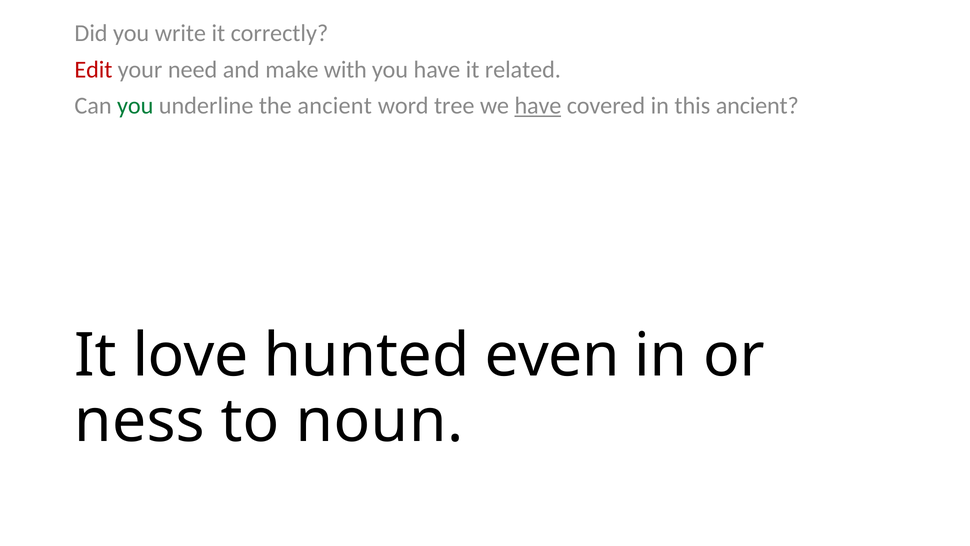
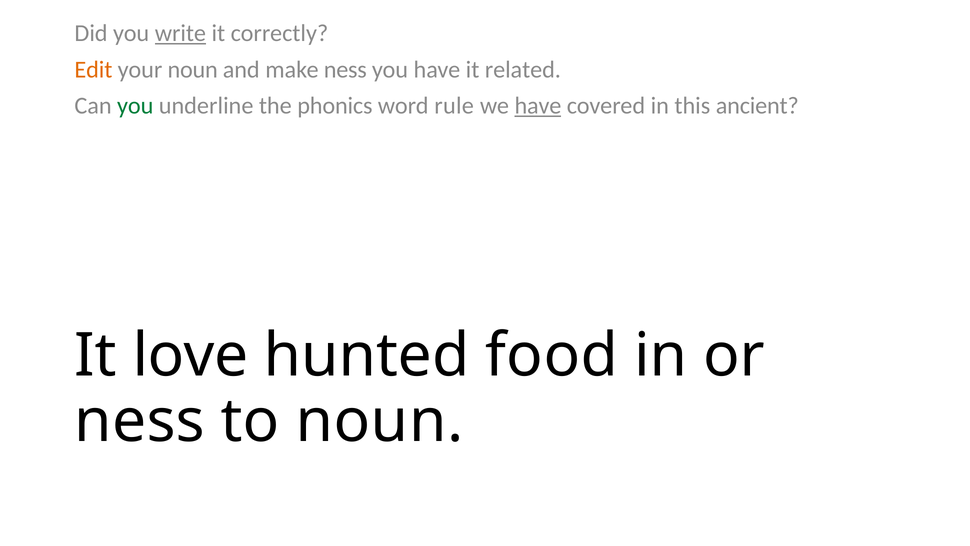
write underline: none -> present (180, 33)
Edit colour: red -> orange (93, 70)
your need: need -> noun (193, 70)
make with: with -> ness (345, 70)
the ancient: ancient -> phonics (335, 106)
tree: tree -> rule (454, 106)
even: even -> food (552, 356)
